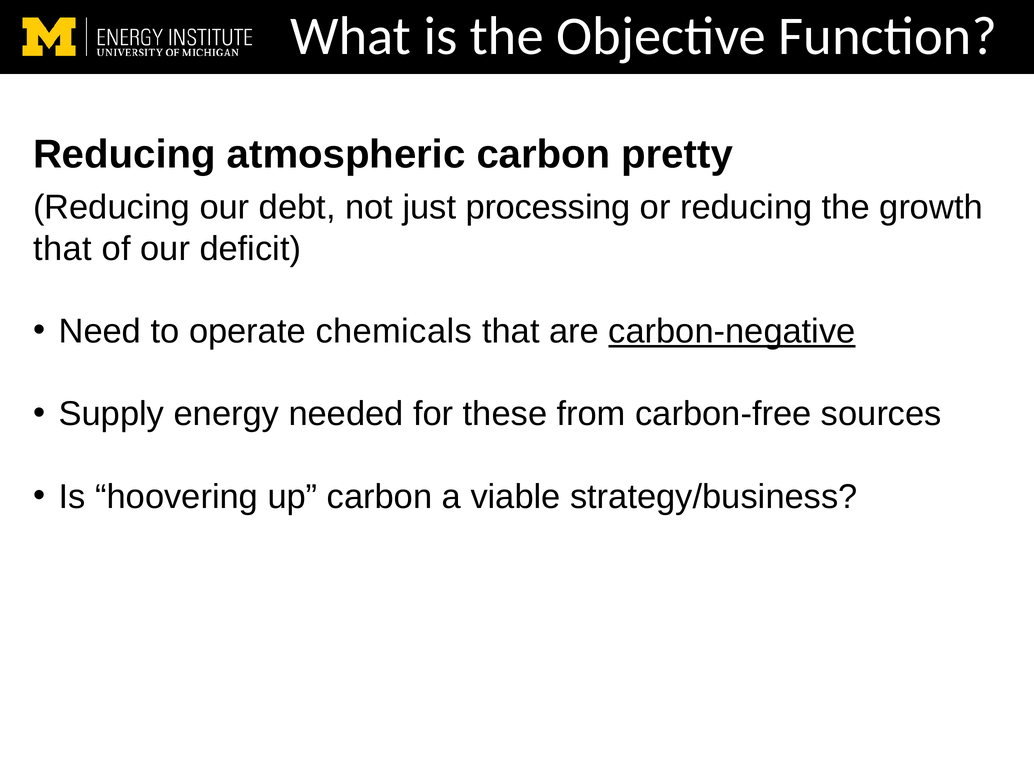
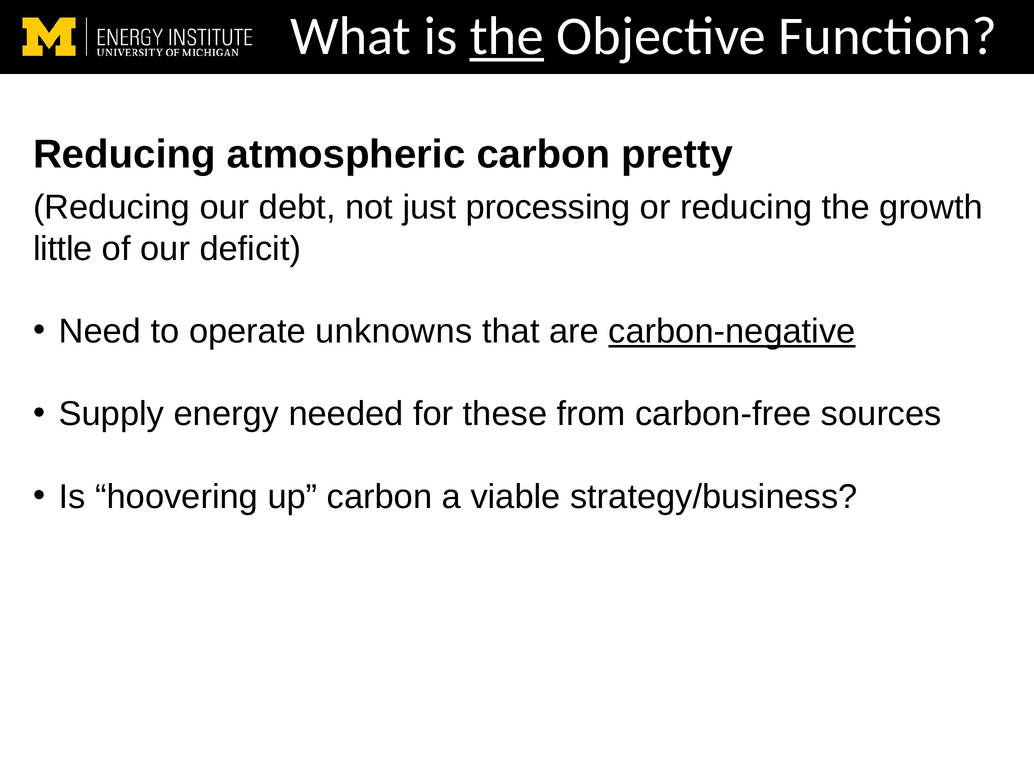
the underline: none -> present (507, 36)
that: that -> little (63, 249)
chemicals: chemicals -> unknowns (394, 332)
